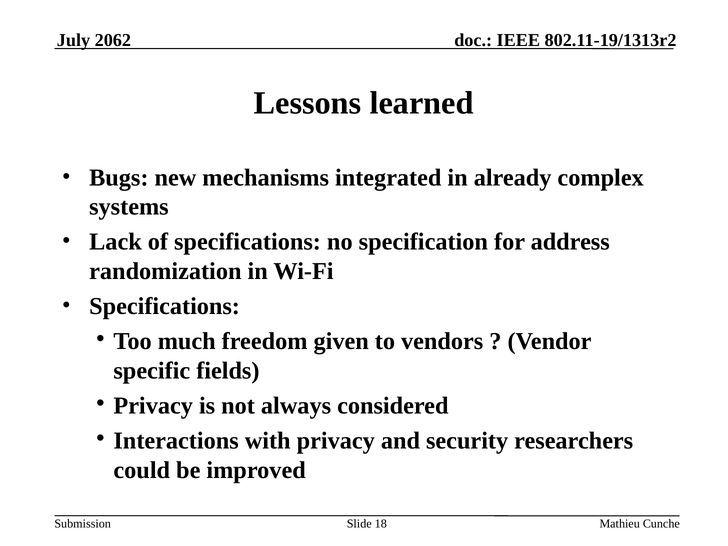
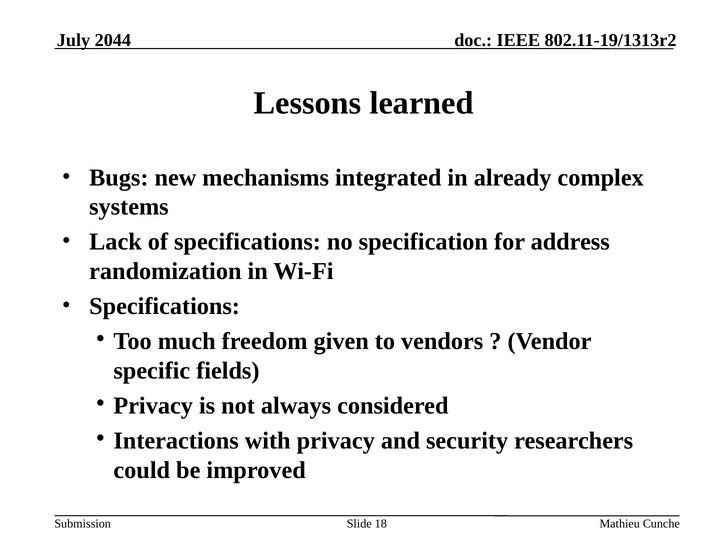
2062: 2062 -> 2044 (113, 40)
